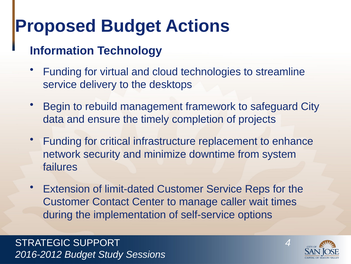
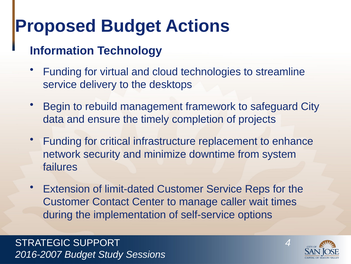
2016-2012: 2016-2012 -> 2016-2007 (38, 254)
